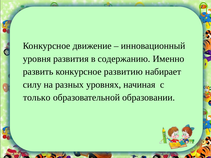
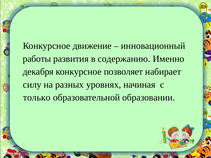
уровня: уровня -> работы (37, 59)
развить: развить -> декабря (38, 72)
развитию: развитию -> позволяет (123, 72)
